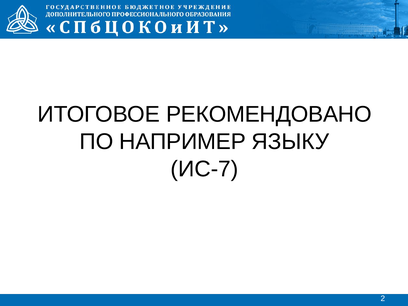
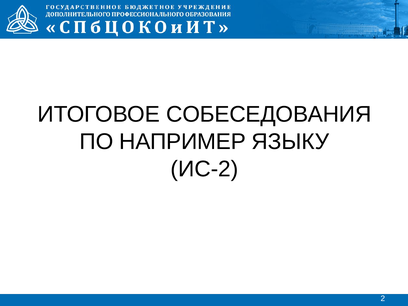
РЕКОМЕНДОВАНО: РЕКОМЕНДОВАНО -> СОБЕСЕДОВАНИЯ (269, 115)
ИС-7: ИС-7 -> ИС-2 (204, 169)
